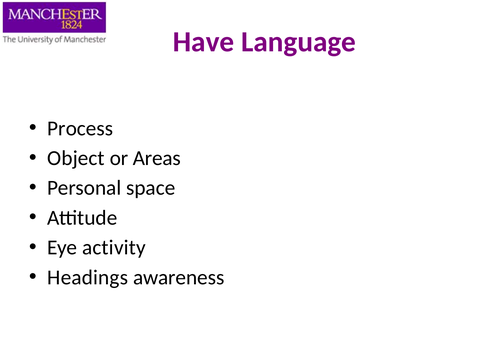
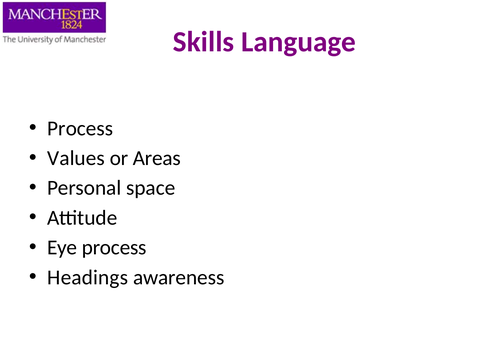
Have: Have -> Skills (204, 42)
Object: Object -> Values (76, 158)
Eye activity: activity -> process (114, 248)
